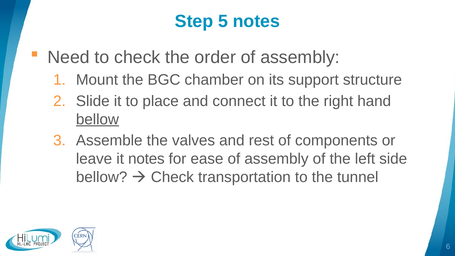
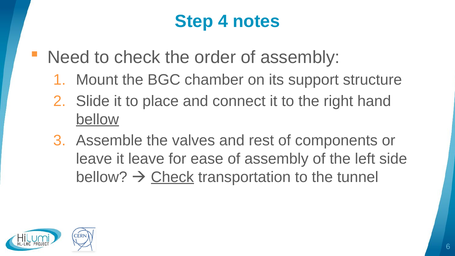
5: 5 -> 4 (223, 21)
it notes: notes -> leave (146, 159)
Check underline: none -> present (172, 177)
